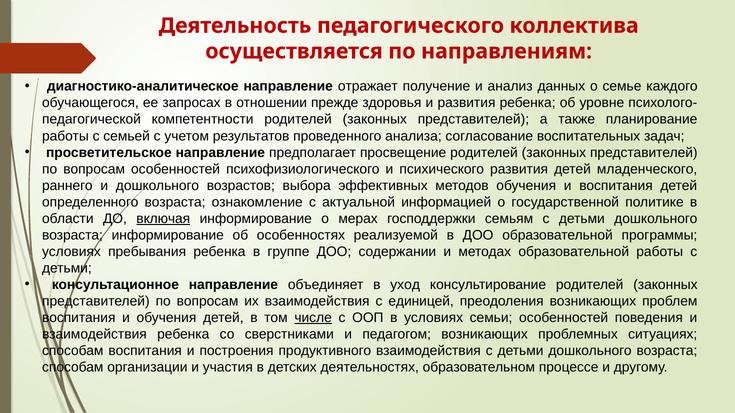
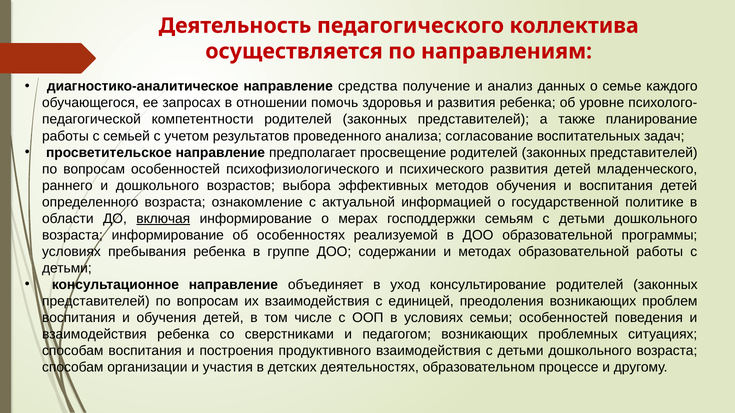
отражает: отражает -> средства (368, 86)
прежде: прежде -> помочь (335, 103)
числе underline: present -> none (313, 318)
